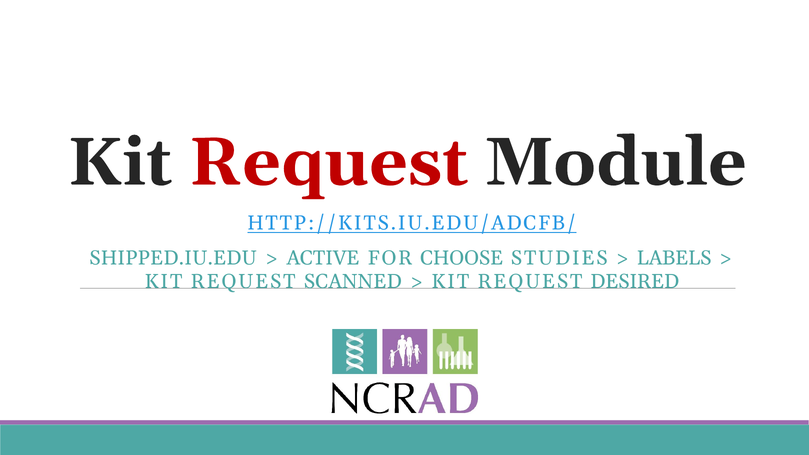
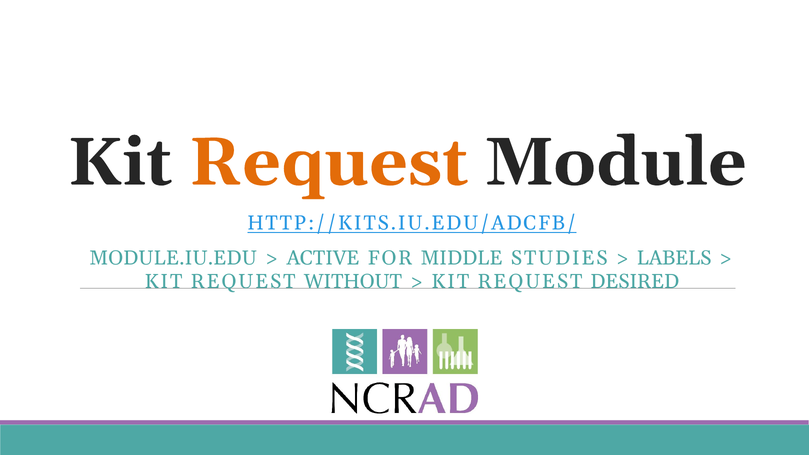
Request colour: red -> orange (329, 162)
SHIPPED.IU.EDU: SHIPPED.IU.EDU -> MODULE.IU.EDU (173, 258)
CHOOSE: CHOOSE -> MIDDLE (462, 258)
SCANNED: SCANNED -> WITHOUT (353, 281)
